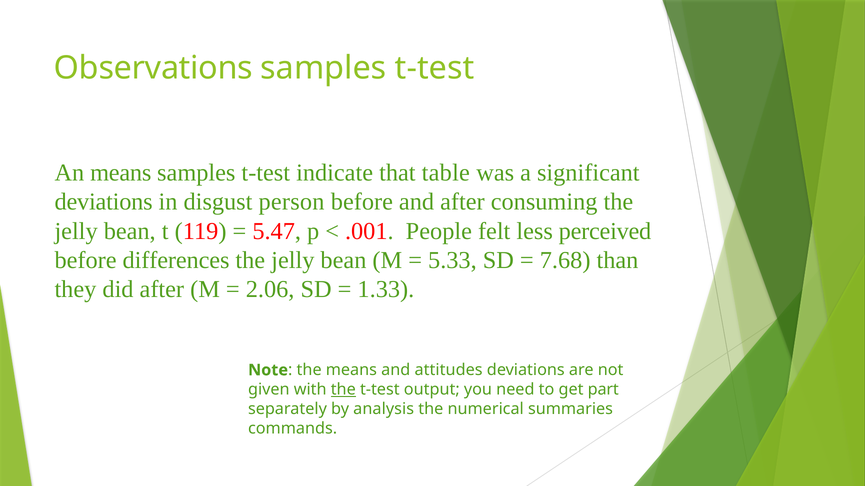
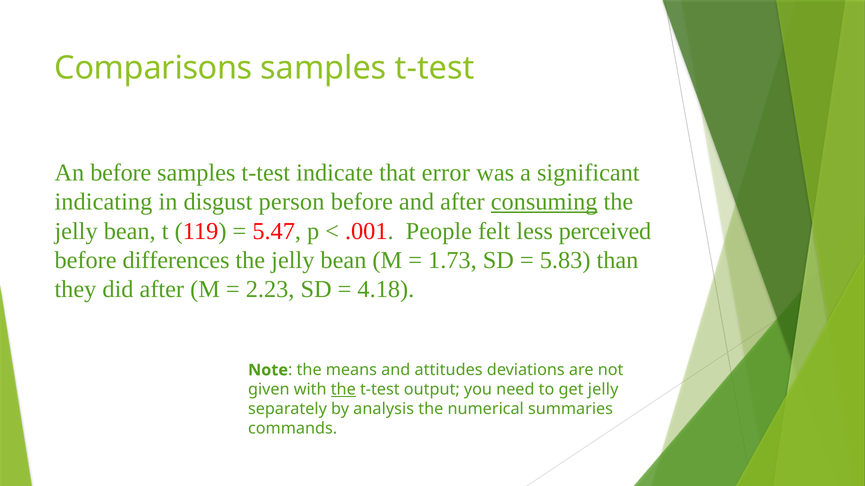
Observations: Observations -> Comparisons (153, 68)
An means: means -> before (121, 173)
table: table -> error (446, 173)
deviations: deviations -> indicating (103, 202)
consuming underline: none -> present (544, 202)
5.33: 5.33 -> 1.73 (452, 261)
7.68: 7.68 -> 5.83 (565, 261)
2.06: 2.06 -> 2.23 (270, 290)
1.33: 1.33 -> 4.18 (386, 290)
get part: part -> jelly (603, 390)
